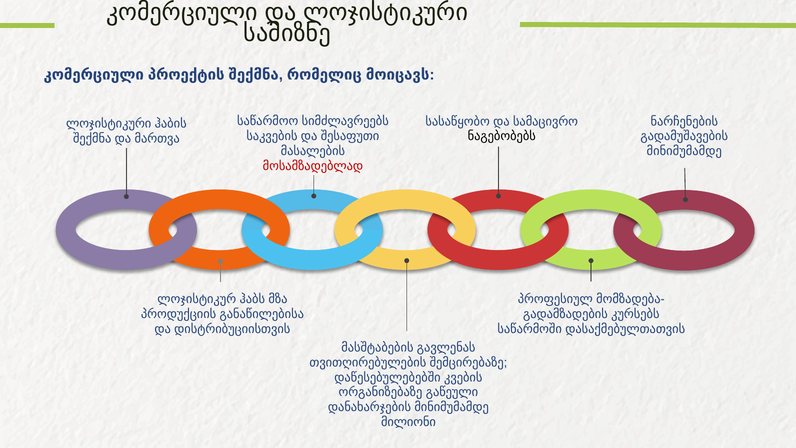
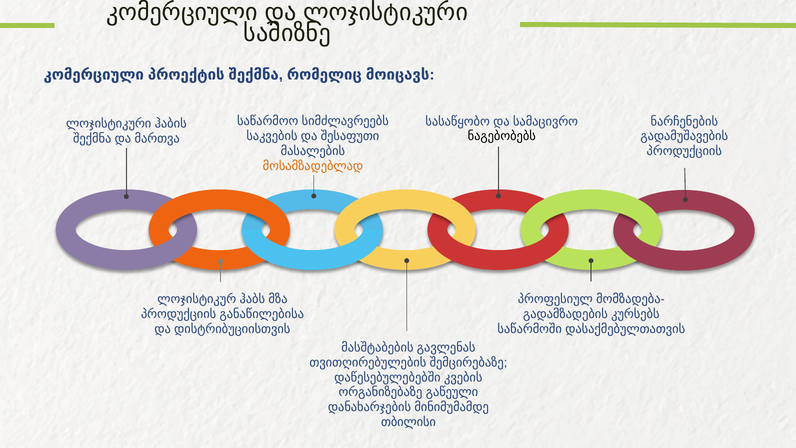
მინიმუმამდე: მინიმუმამდე -> პროდუქციის (684, 151)
მოსამზადებლად colour: red -> orange (313, 166)
მილიონი: მილიონი -> თბილისი (408, 422)
